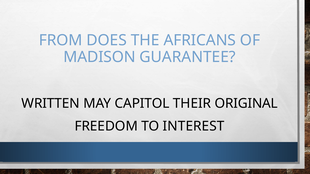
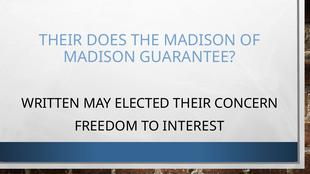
FROM: FROM -> THEIR (61, 40)
THE AFRICANS: AFRICANS -> MADISON (200, 40)
CAPITOL: CAPITOL -> ELECTED (142, 104)
ORIGINAL: ORIGINAL -> CONCERN (246, 104)
